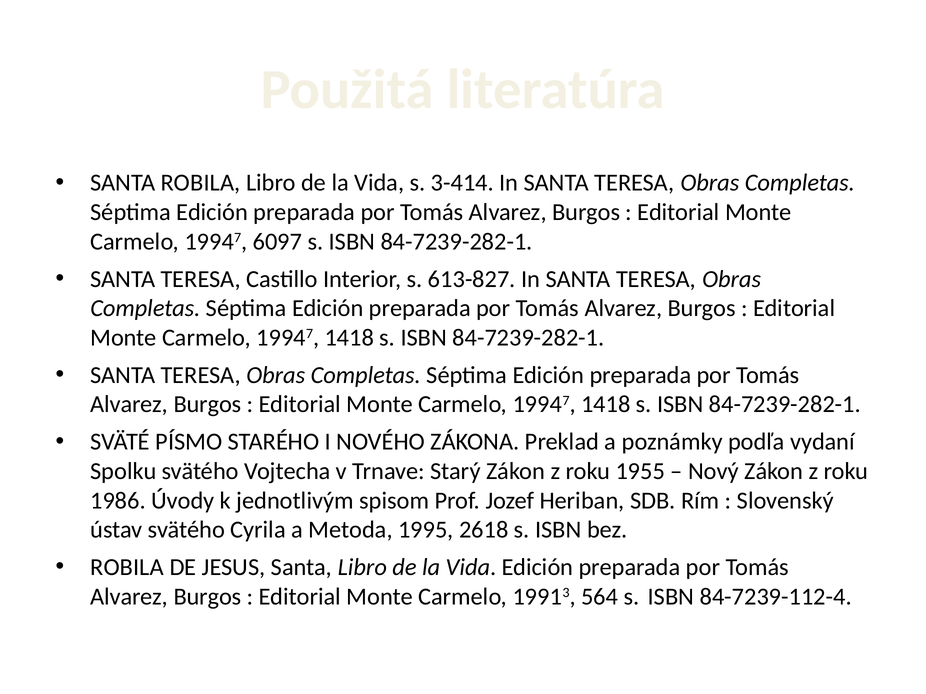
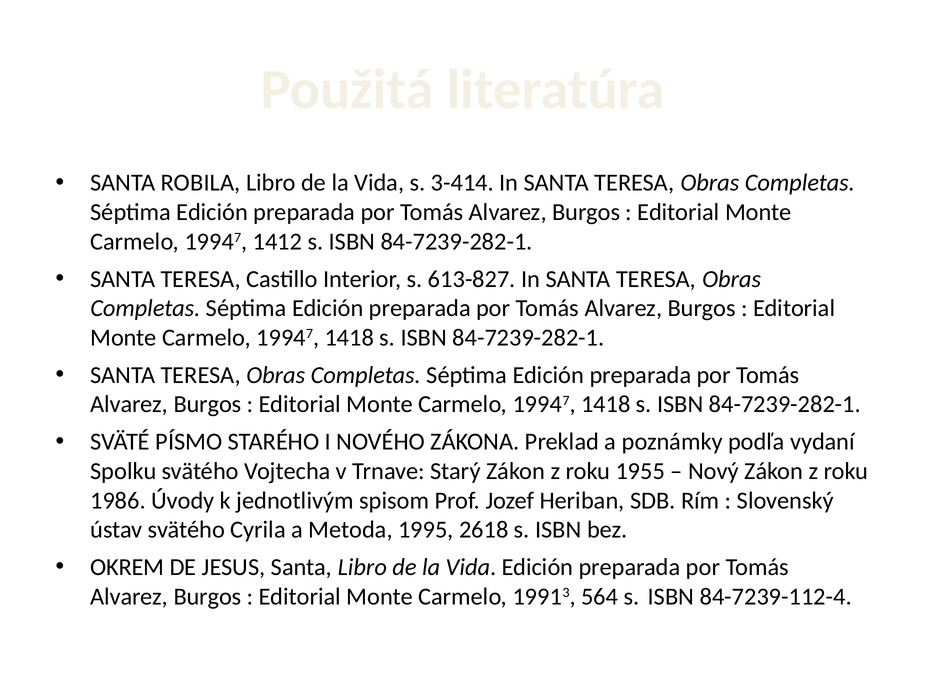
6097: 6097 -> 1412 (277, 242)
ROBILA: ROBILA -> OKREM (127, 568)
